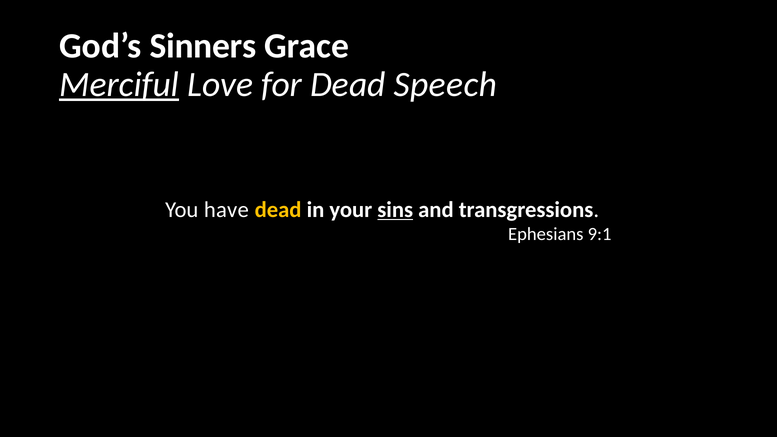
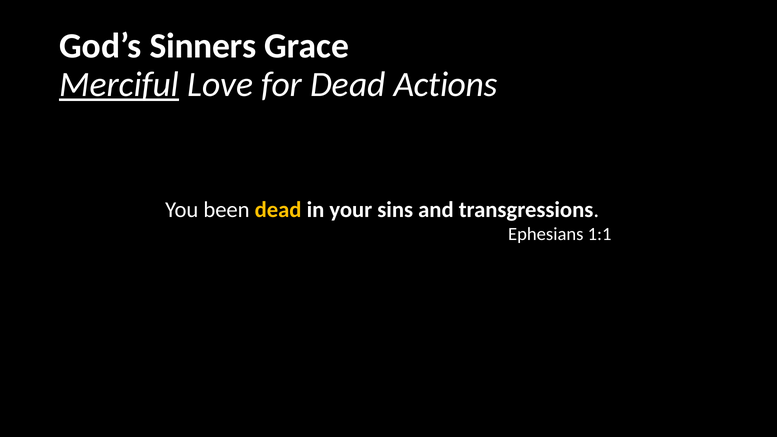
Speech: Speech -> Actions (446, 84)
have: have -> been (227, 210)
sins underline: present -> none (395, 210)
9:1: 9:1 -> 1:1 (600, 234)
